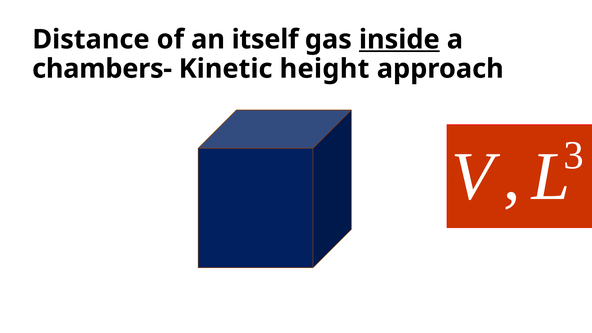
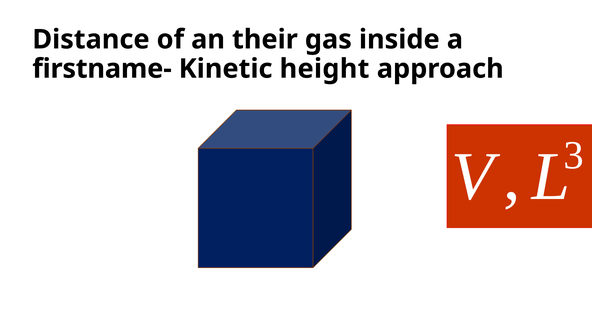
itself: itself -> their (265, 39)
inside underline: present -> none (399, 39)
chambers-: chambers- -> firstname- (102, 69)
